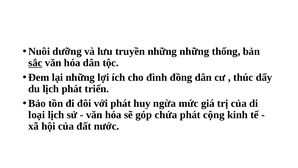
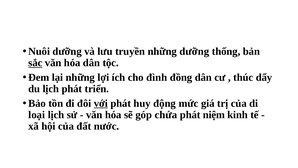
những những: những -> dưỡng (194, 51)
với underline: none -> present (101, 103)
ngừa: ngừa -> động (165, 103)
cộng: cộng -> niệm (214, 115)
